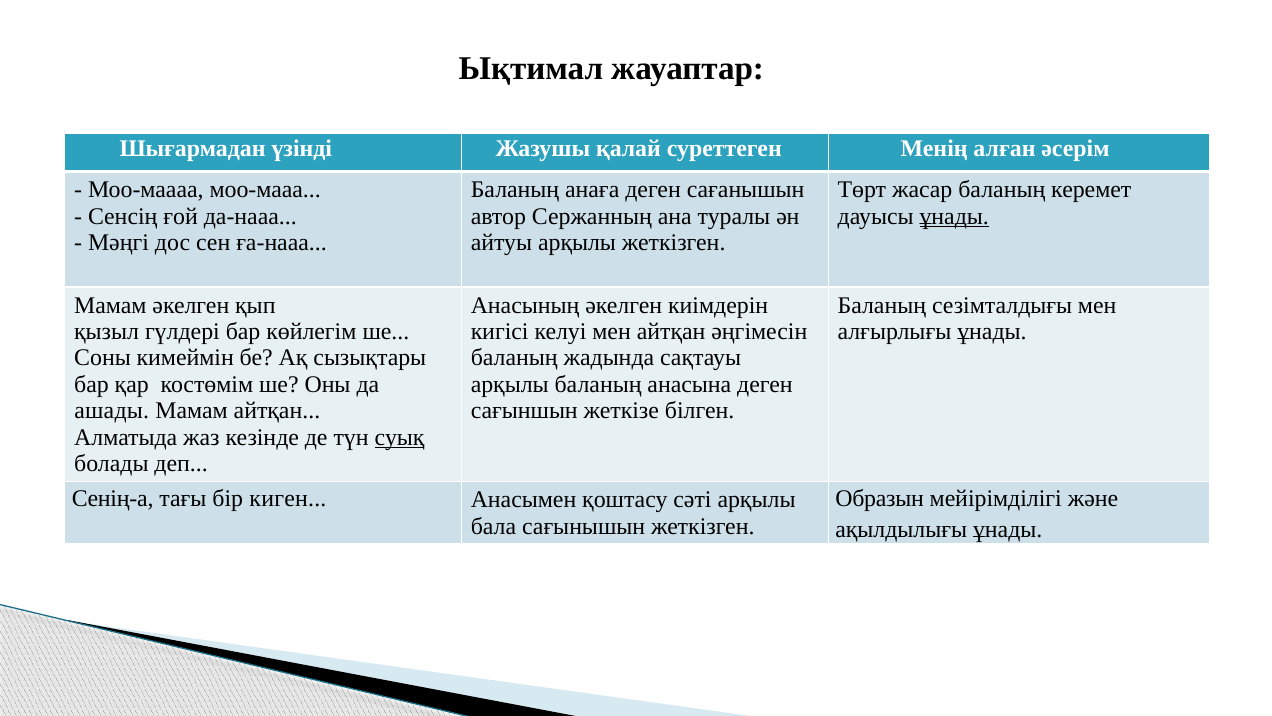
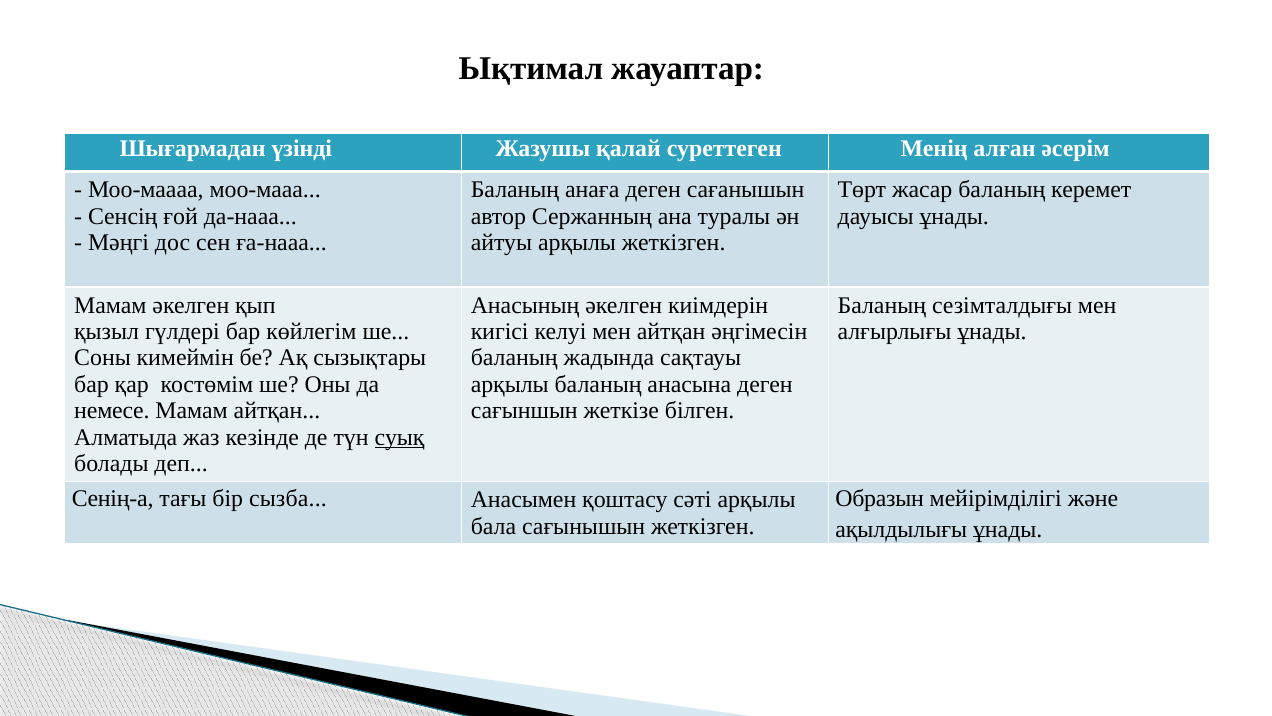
ұнады underline: present -> none (954, 216)
ашады: ашады -> немесе (112, 411)
киген: киген -> сызба (288, 499)
